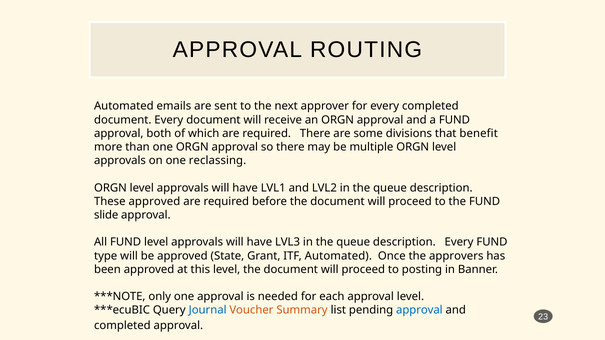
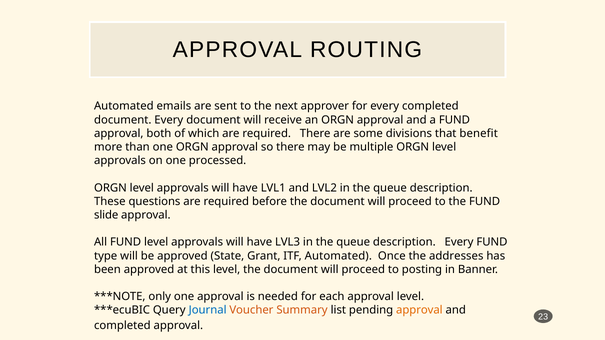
reclassing: reclassing -> processed (218, 161)
These approved: approved -> questions (154, 202)
approvers: approvers -> addresses (456, 256)
approval colour: blue -> orange (419, 310)
